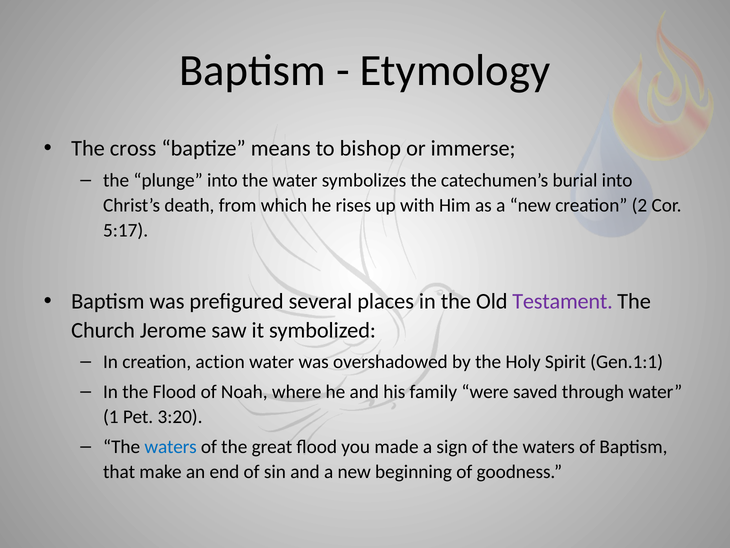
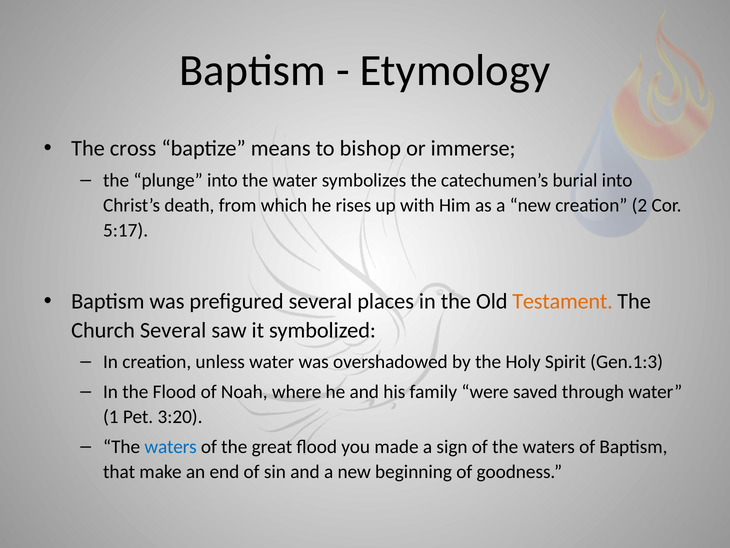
Testament colour: purple -> orange (563, 301)
Church Jerome: Jerome -> Several (173, 330)
action: action -> unless (220, 362)
Gen.1:1: Gen.1:1 -> Gen.1:3 (627, 362)
